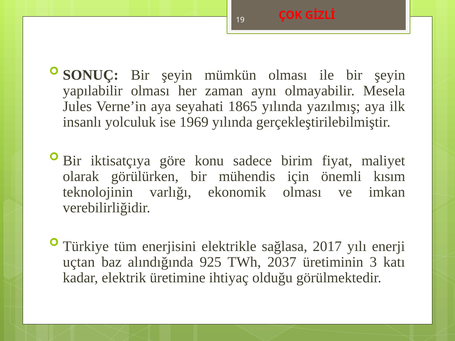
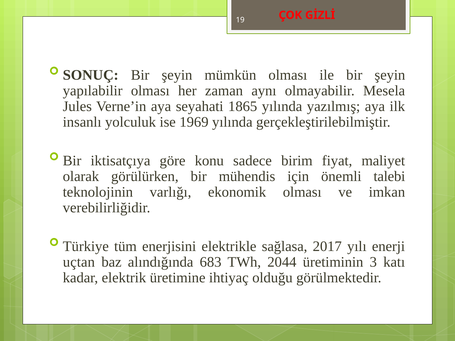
kısım: kısım -> talebi (389, 176)
925: 925 -> 683 (211, 262)
2037: 2037 -> 2044 (282, 262)
